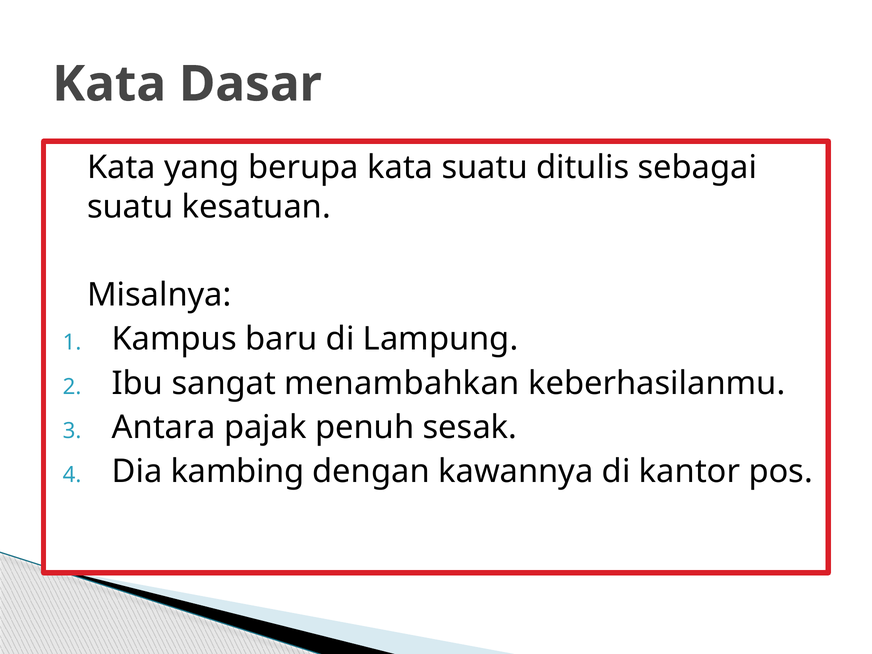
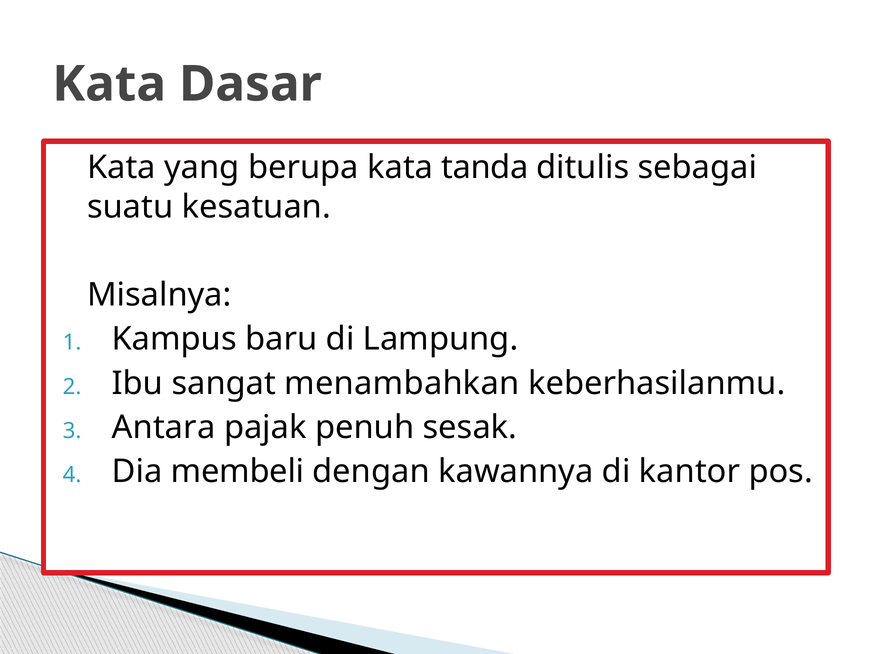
kata suatu: suatu -> tanda (485, 167)
kambing: kambing -> membeli (237, 471)
